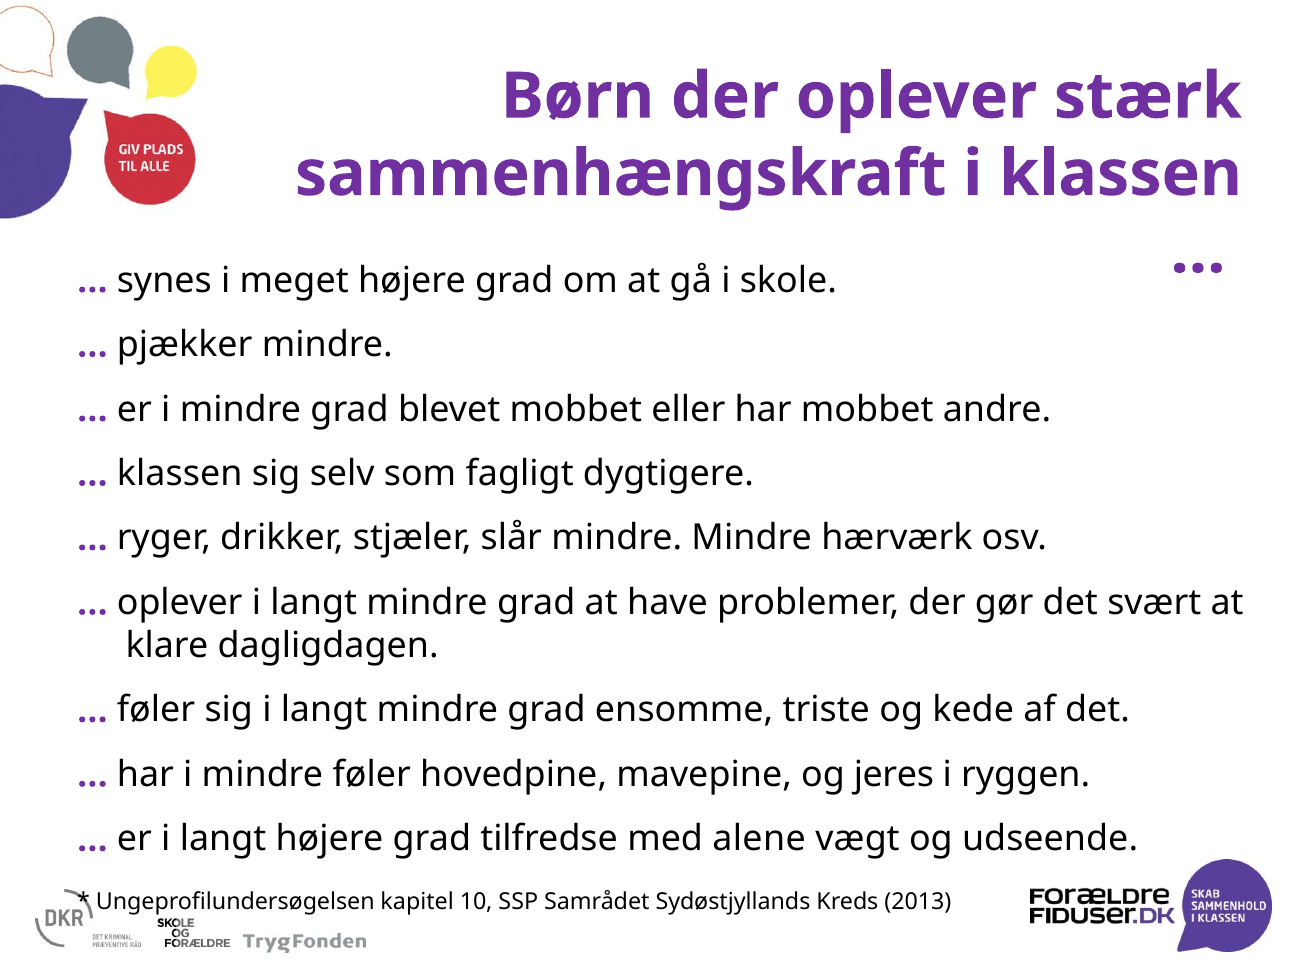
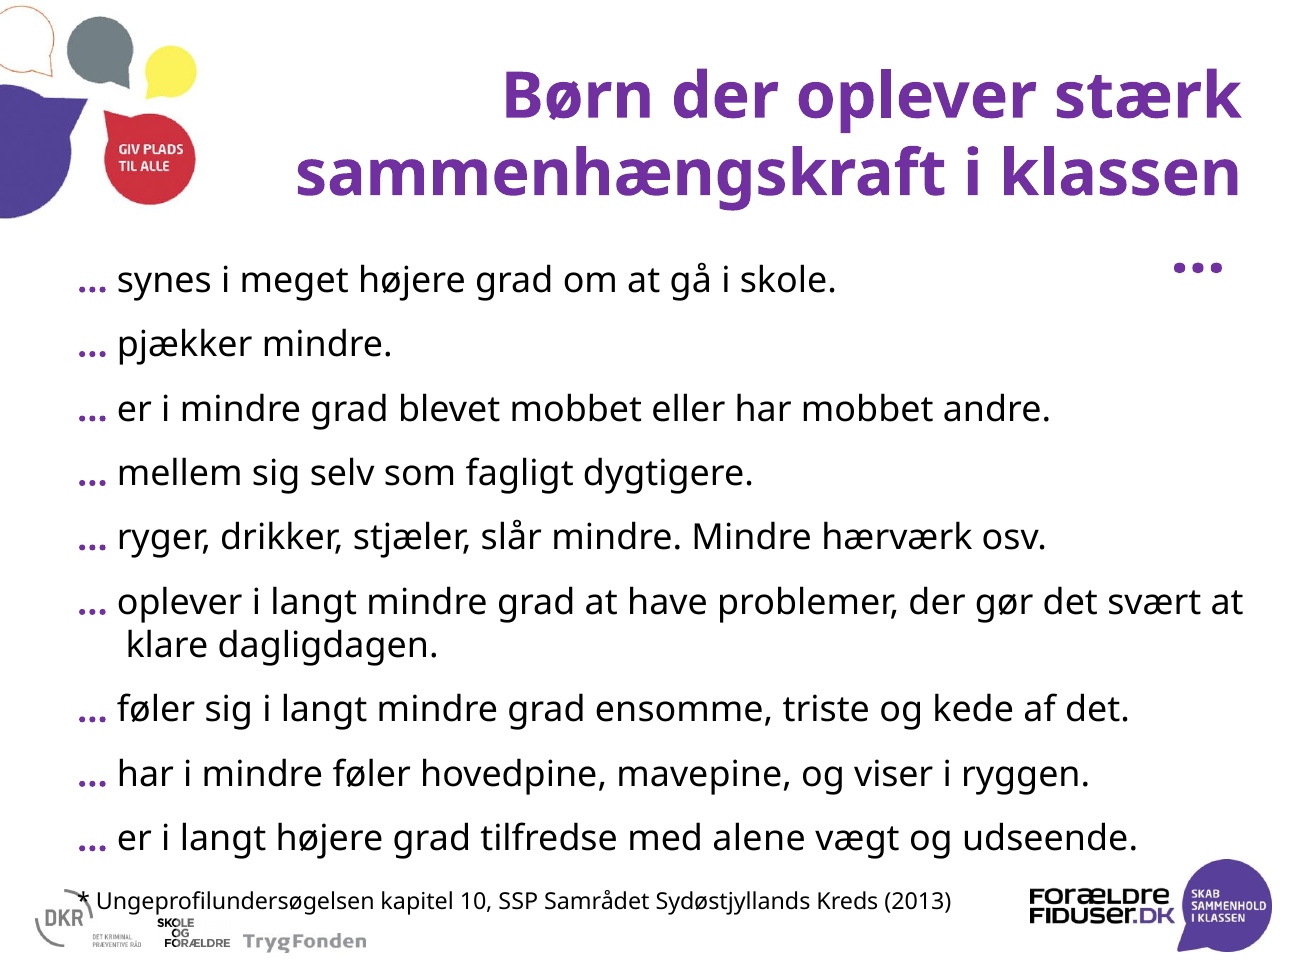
klassen: klassen -> mellem (180, 474)
jeres: jeres -> viser (894, 774)
